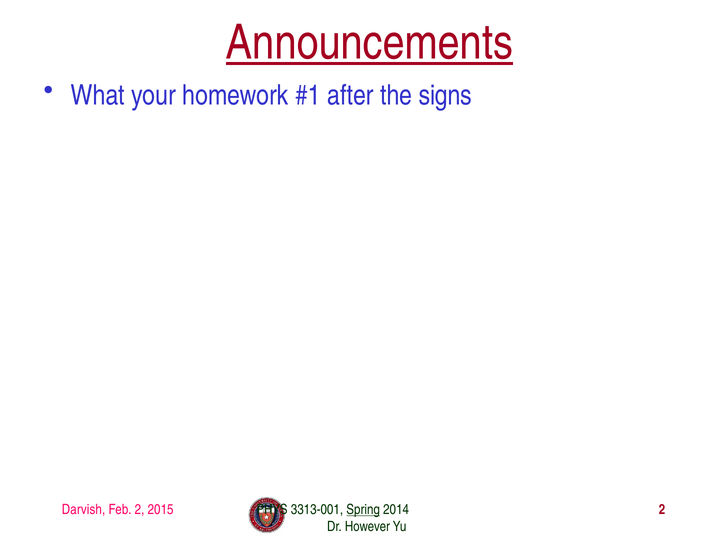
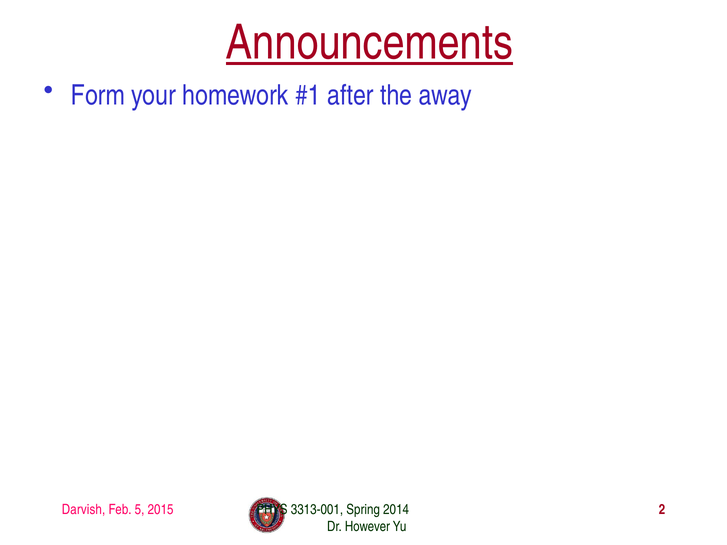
What: What -> Form (98, 95)
signs: signs -> away (445, 95)
Feb 2: 2 -> 5 (140, 510)
Spring underline: present -> none (363, 510)
